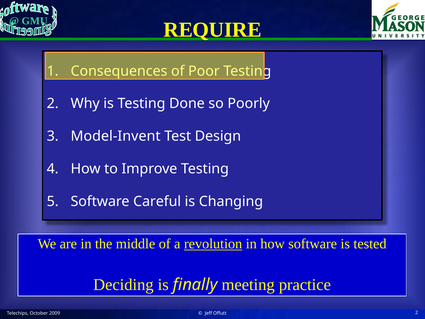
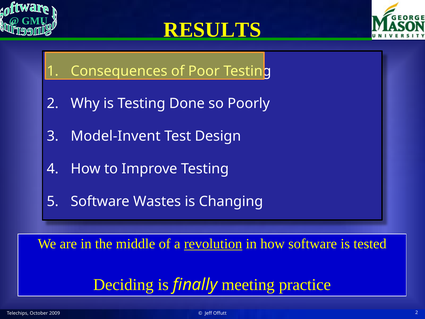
REQUIRE: REQUIRE -> RESULTS (212, 30)
Careful: Careful -> Wastes (157, 201)
